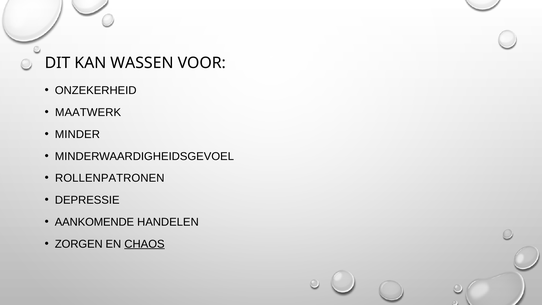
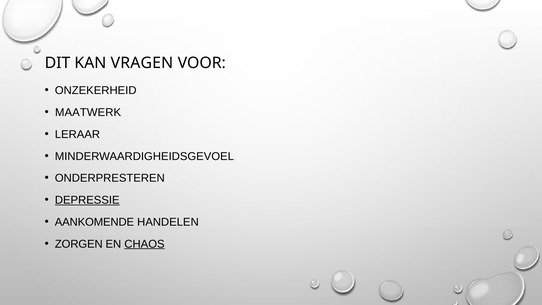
WASSEN: WASSEN -> VRAGEN (142, 63)
MINDER: MINDER -> LERAAR (77, 134)
ROLLENPATRONEN: ROLLENPATRONEN -> ONDERPRESTEREN (110, 178)
DEPRESSIE underline: none -> present (87, 200)
